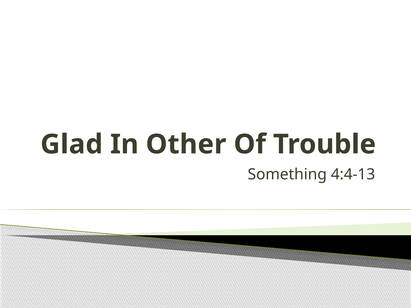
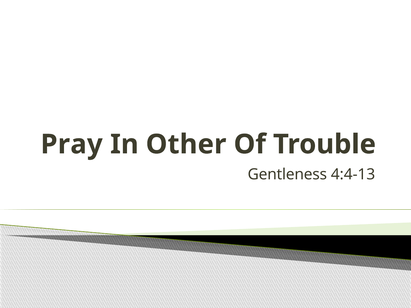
Glad: Glad -> Pray (72, 144)
Something: Something -> Gentleness (287, 175)
